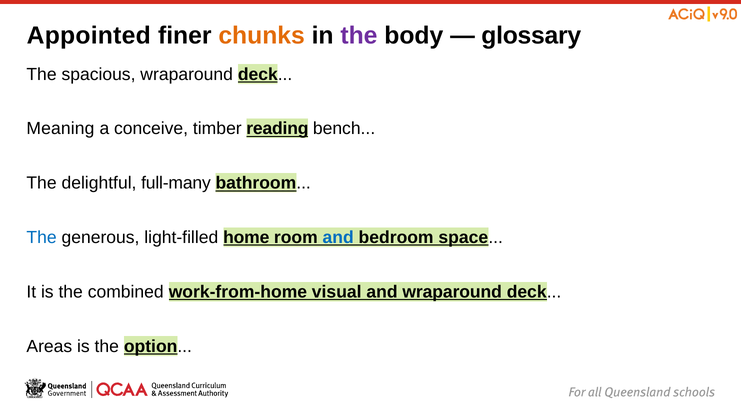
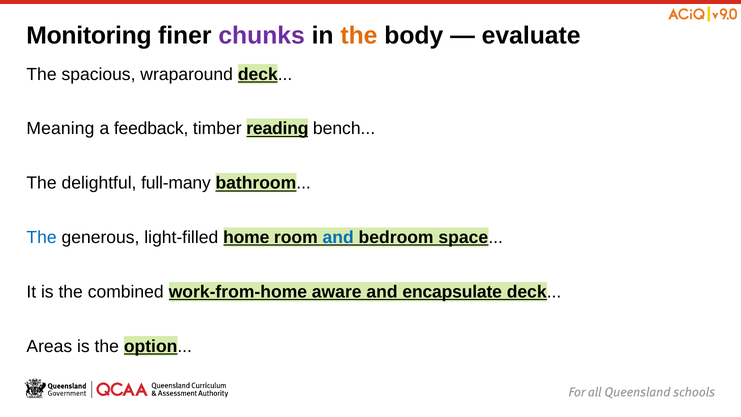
Appointed: Appointed -> Monitoring (89, 35)
chunks colour: orange -> purple (262, 35)
the colour: purple -> orange (359, 35)
glossary: glossary -> evaluate (531, 35)
conceive: conceive -> feedback (151, 129)
visual: visual -> aware (337, 292)
and wraparound: wraparound -> encapsulate (452, 292)
